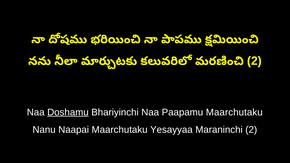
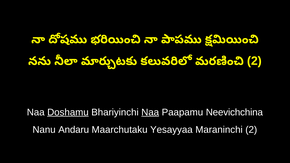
Naa underline: none -> present (150, 112)
Paapamu Maarchutaku: Maarchutaku -> Neevichchina (234, 112)
Naapai: Naapai -> Andaru (74, 130)
